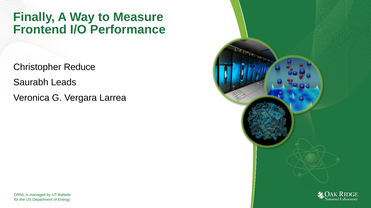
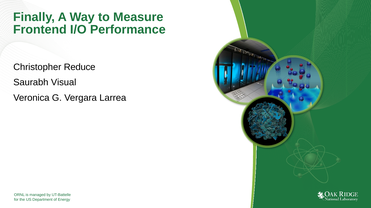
Leads: Leads -> Visual (64, 83)
